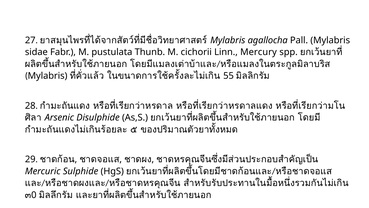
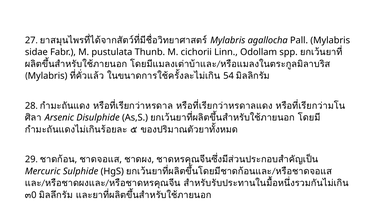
Mercury: Mercury -> Odollam (259, 52)
55: 55 -> 54 (229, 76)
